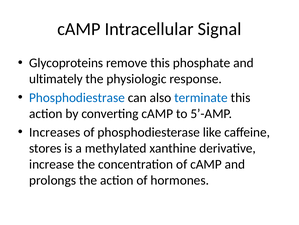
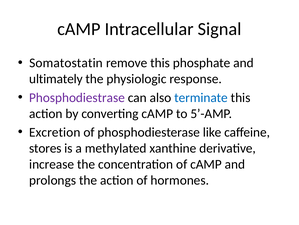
Glycoproteins: Glycoproteins -> Somatostatin (66, 63)
Phosphodiestrase colour: blue -> purple (77, 97)
Increases: Increases -> Excretion (55, 132)
